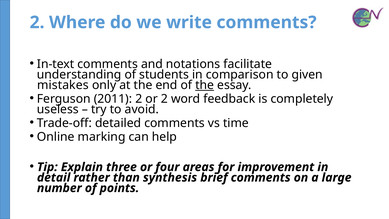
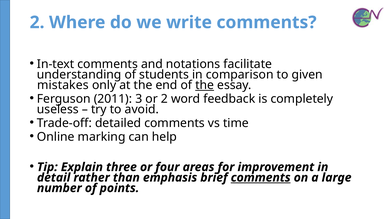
2011 2: 2 -> 3 (139, 99)
synthesis: synthesis -> emphasis (170, 177)
comments underline: none -> present (261, 177)
